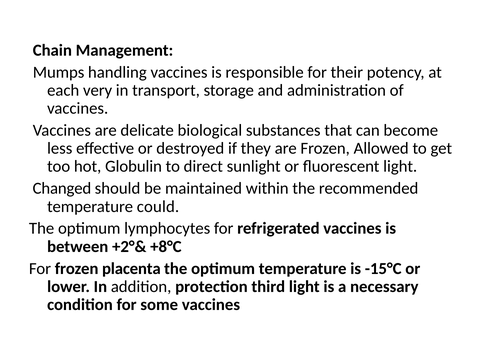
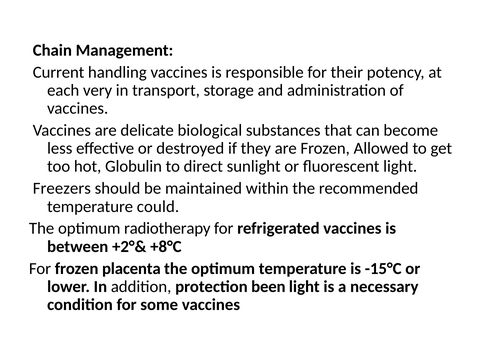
Mumps: Mumps -> Current (59, 72)
Changed: Changed -> Freezers (62, 189)
lymphocytes: lymphocytes -> radiotherapy (167, 229)
third: third -> been (268, 287)
